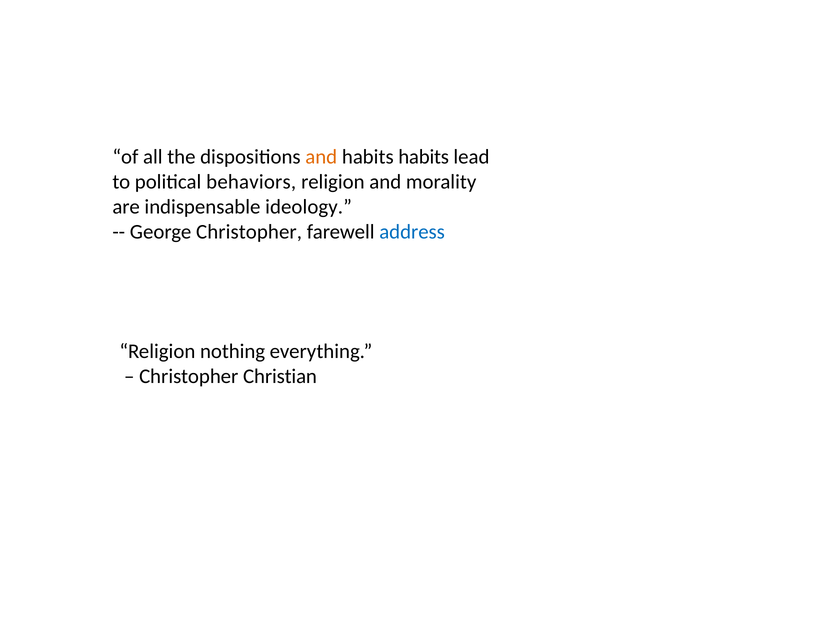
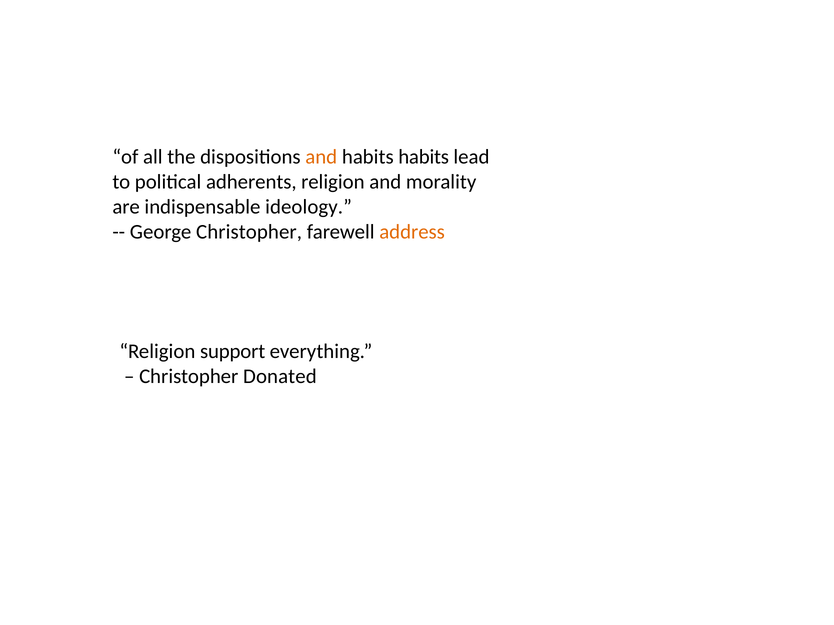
behaviors: behaviors -> adherents (251, 182)
address colour: blue -> orange (412, 232)
nothing: nothing -> support (233, 352)
Christian: Christian -> Donated (280, 377)
